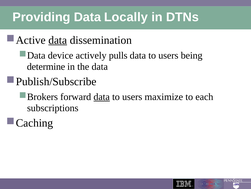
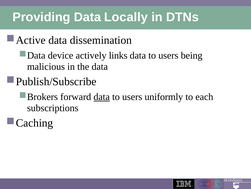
data underline: present -> none (58, 40)
pulls: pulls -> links (118, 55)
determine: determine -> malicious (46, 66)
maximize: maximize -> uniformly (164, 96)
